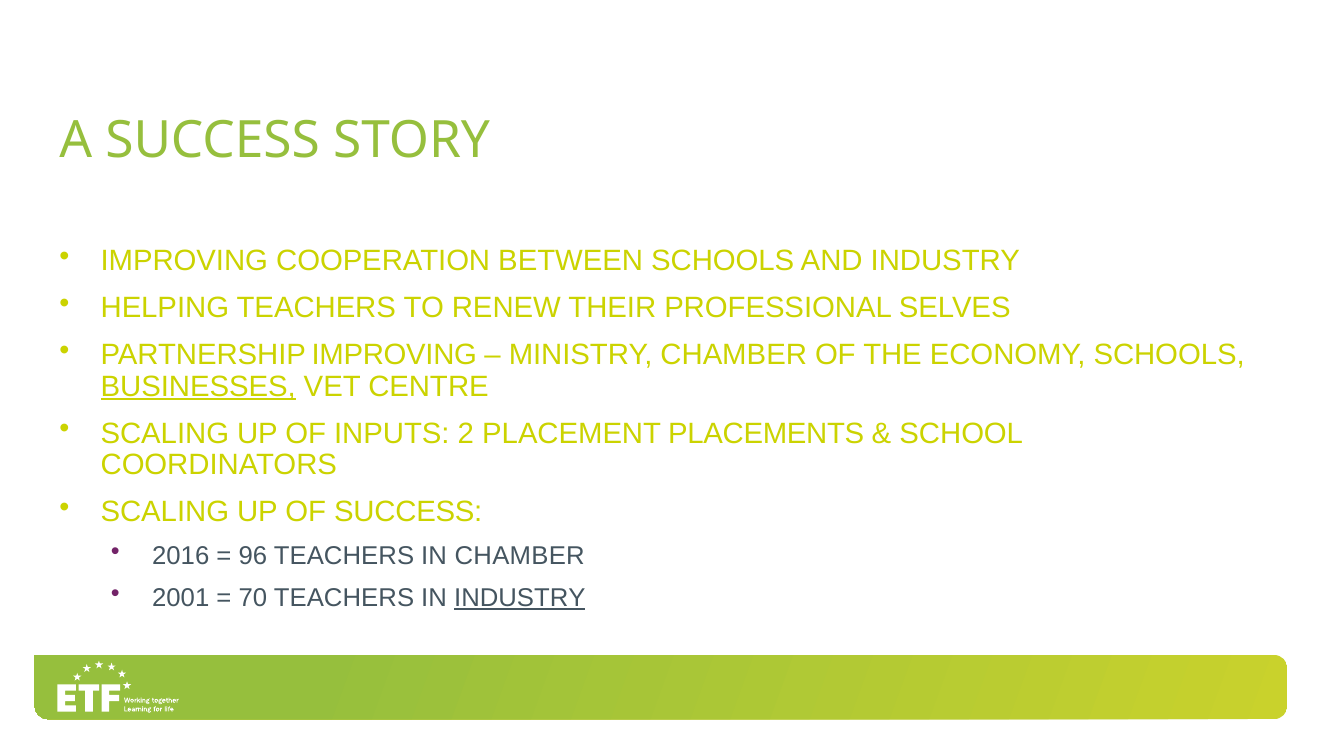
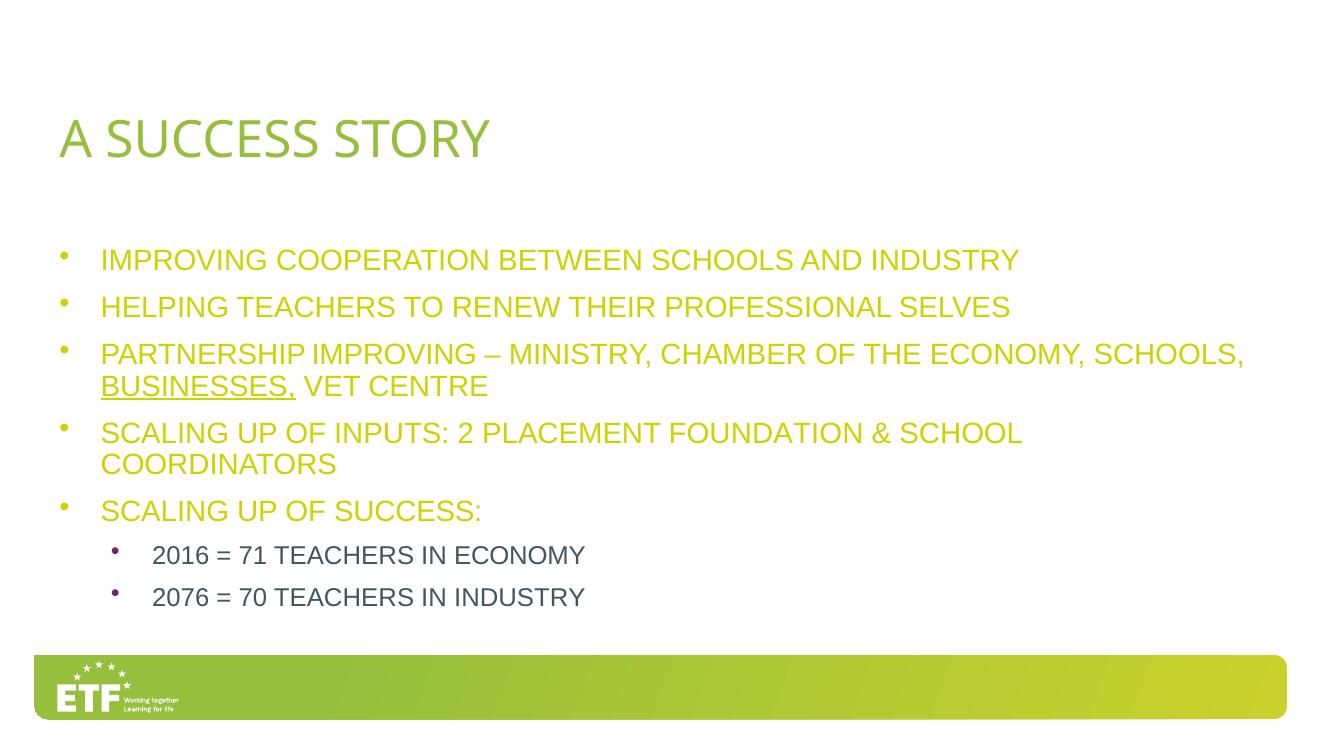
PLACEMENTS: PLACEMENTS -> FOUNDATION (766, 433)
96: 96 -> 71 (253, 555)
IN CHAMBER: CHAMBER -> ECONOMY (520, 555)
2001: 2001 -> 2076 (181, 598)
INDUSTRY underline: present -> none (520, 598)
